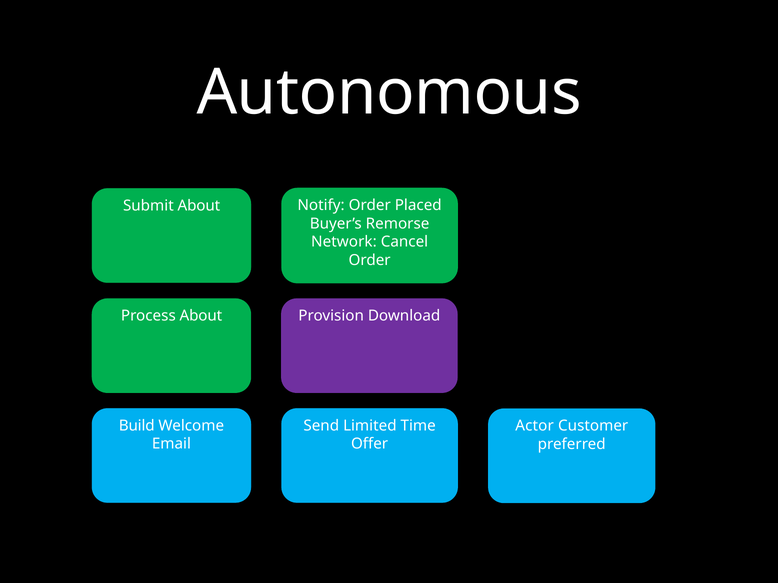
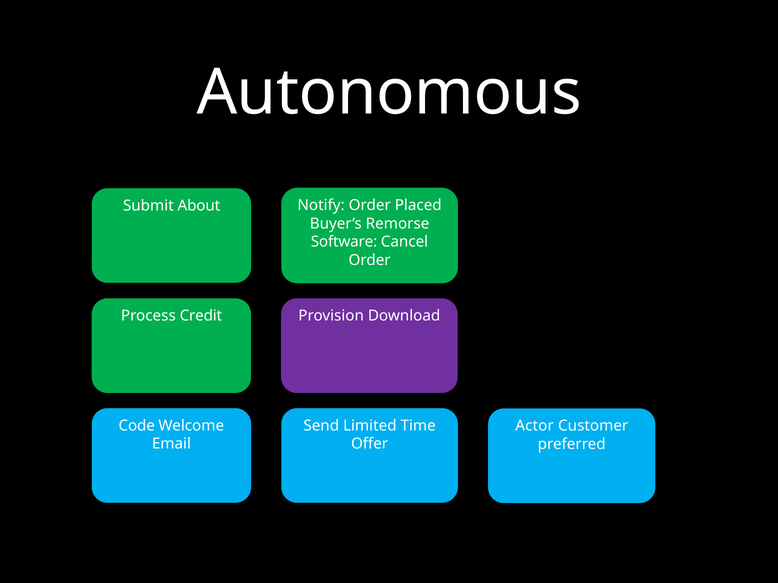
Network: Network -> Software (344, 242)
Process About: About -> Credit (201, 316)
Build: Build -> Code (137, 426)
